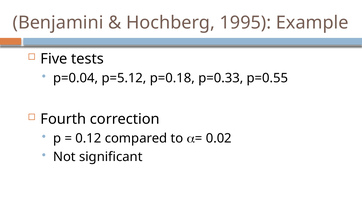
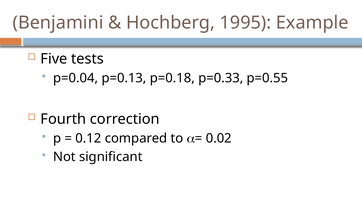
p=5.12: p=5.12 -> p=0.13 (124, 78)
